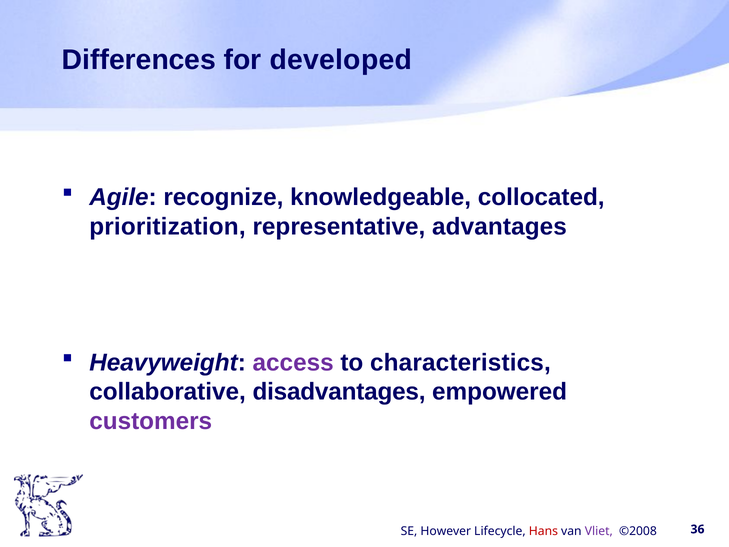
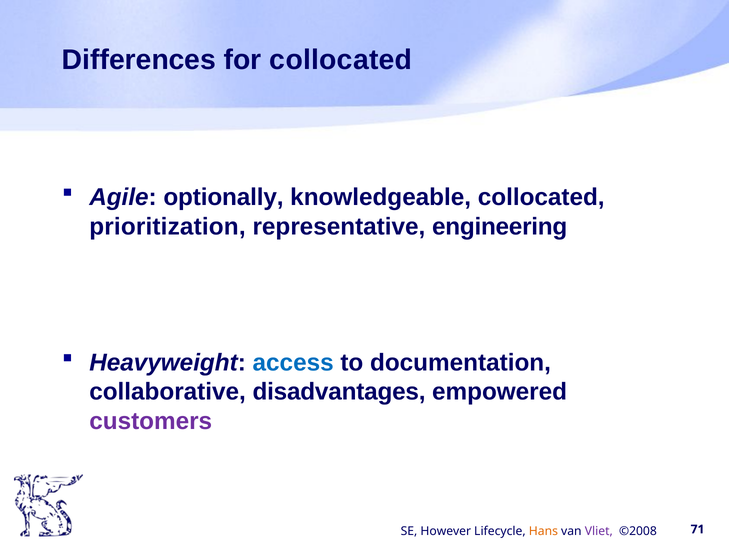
for developed: developed -> collocated (341, 60)
recognize: recognize -> optionally (223, 197)
advantages: advantages -> engineering (500, 226)
access colour: purple -> blue (293, 363)
characteristics: characteristics -> documentation (460, 363)
Hans colour: red -> orange (543, 531)
36: 36 -> 71 (698, 529)
